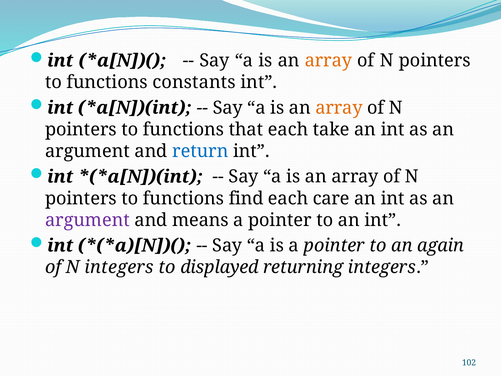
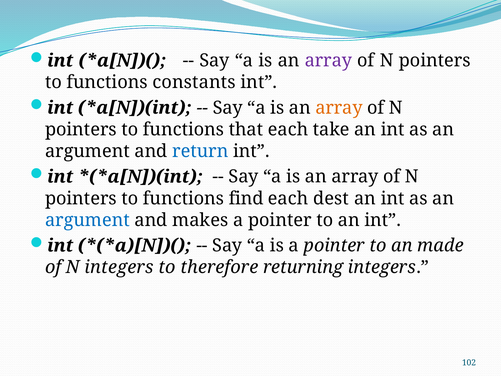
array colour: orange -> purple (328, 61)
care: care -> dest (331, 198)
argument colour: purple -> blue (87, 220)
means: means -> makes (200, 220)
again: again -> made (441, 245)
displayed: displayed -> therefore (219, 267)
